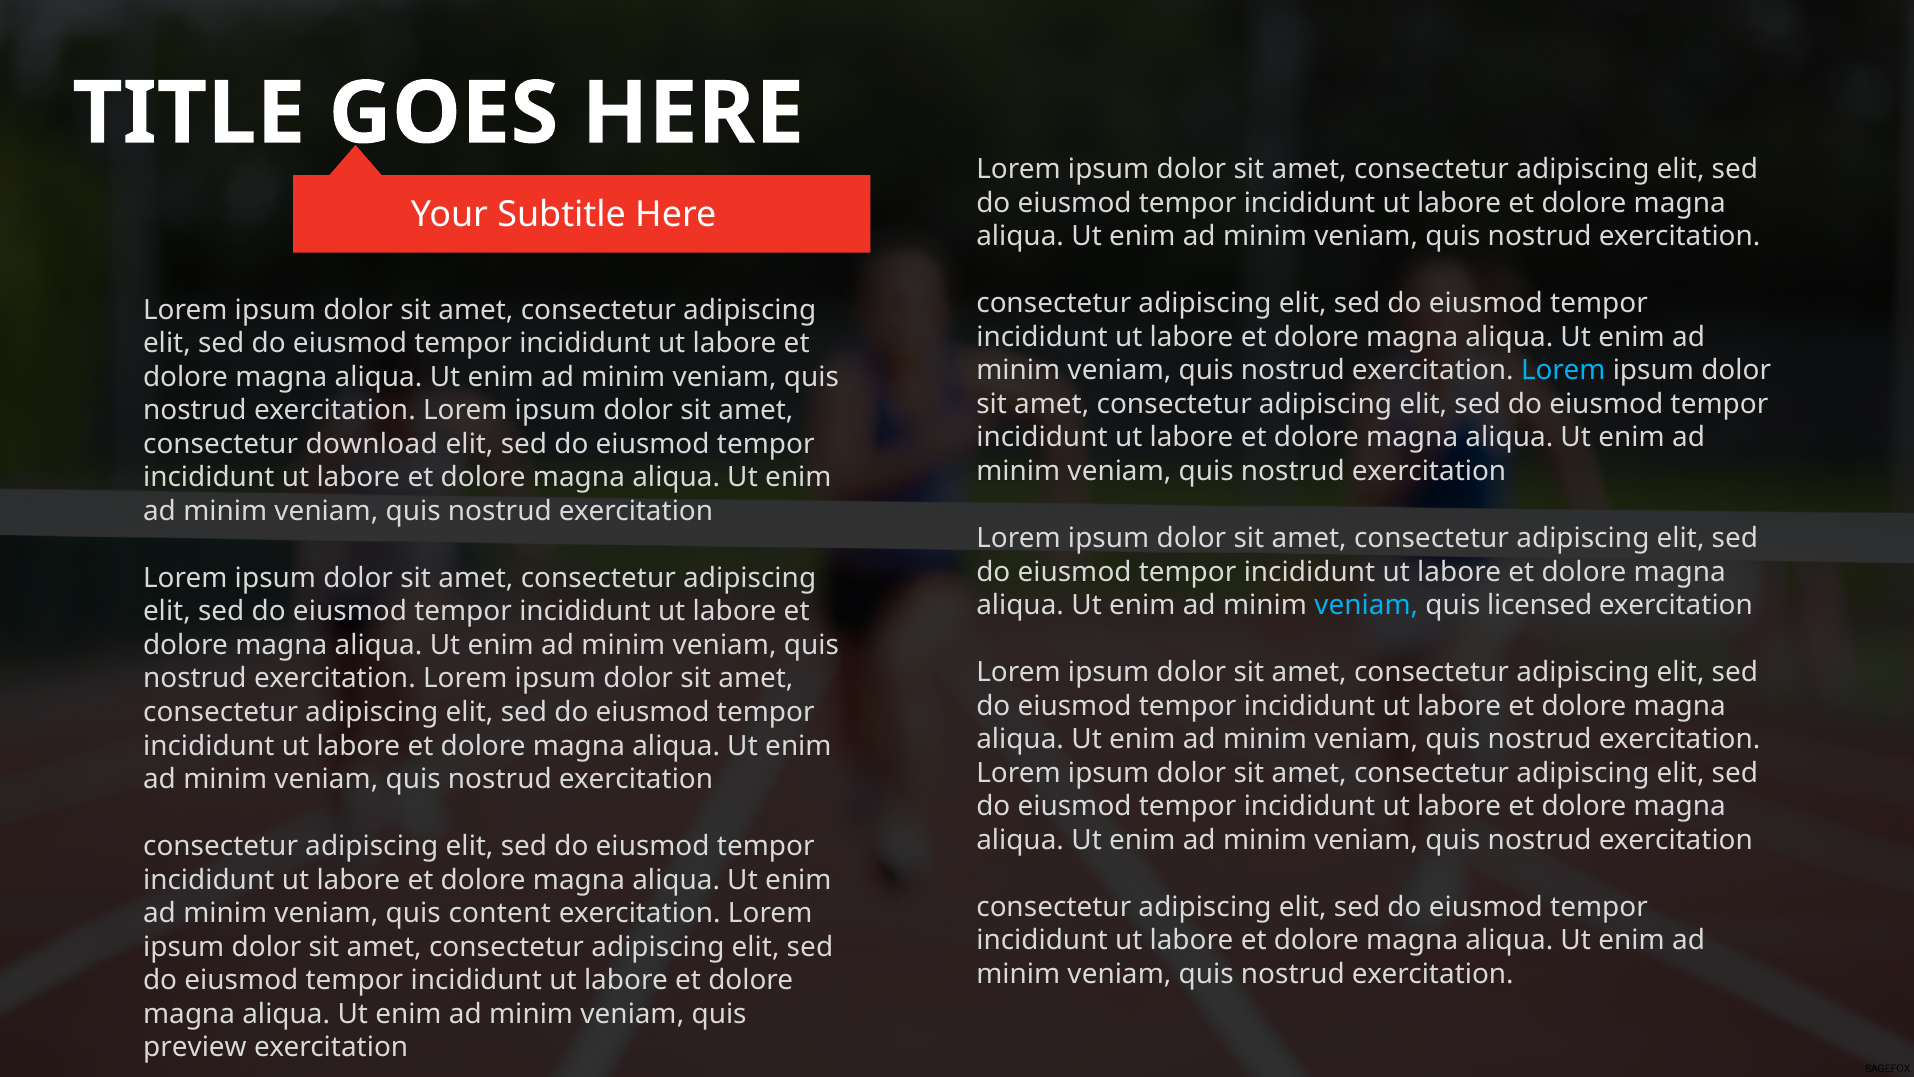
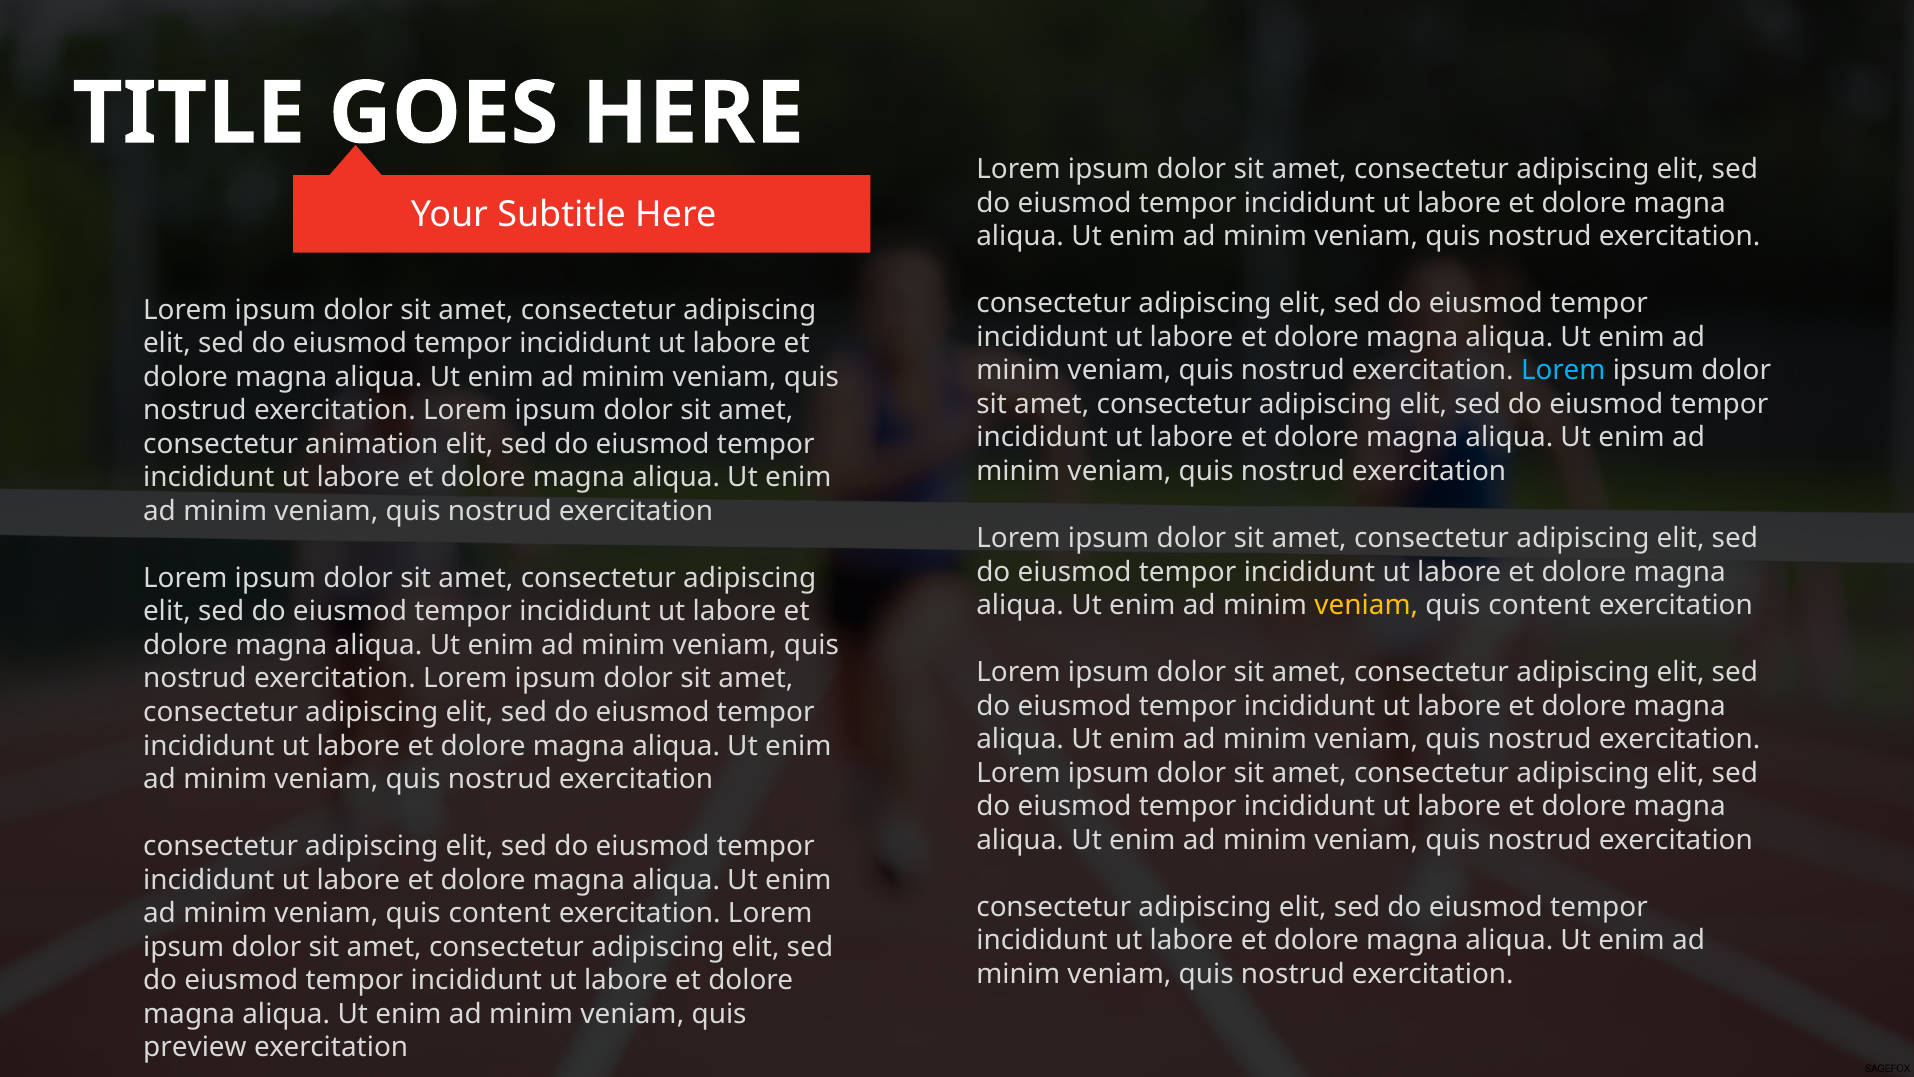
download: download -> animation (372, 444)
veniam colour: light blue -> yellow (1366, 605)
licensed: licensed -> content (1539, 605)
